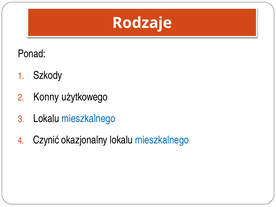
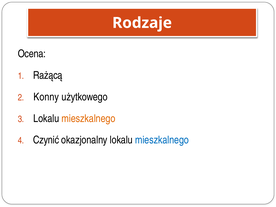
Ponad: Ponad -> Ocena (32, 54)
Szkody: Szkody -> Rażącą (48, 75)
mieszkalnego colour: blue -> orange (88, 118)
